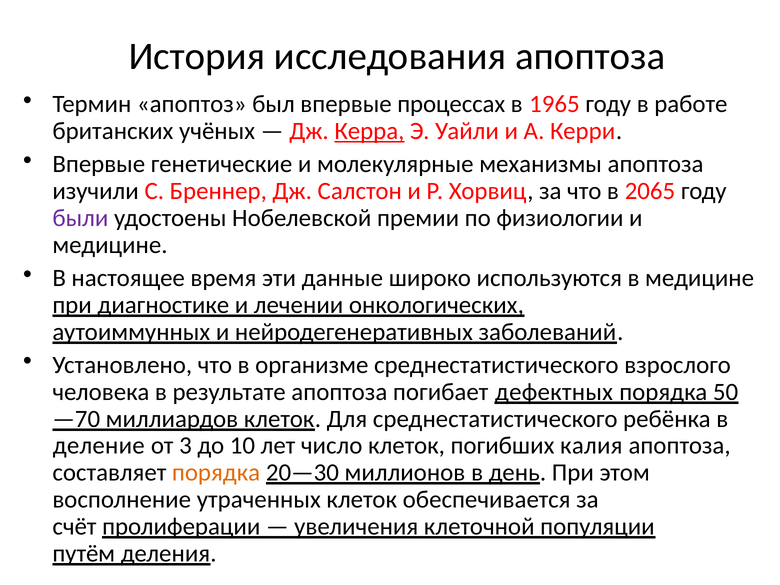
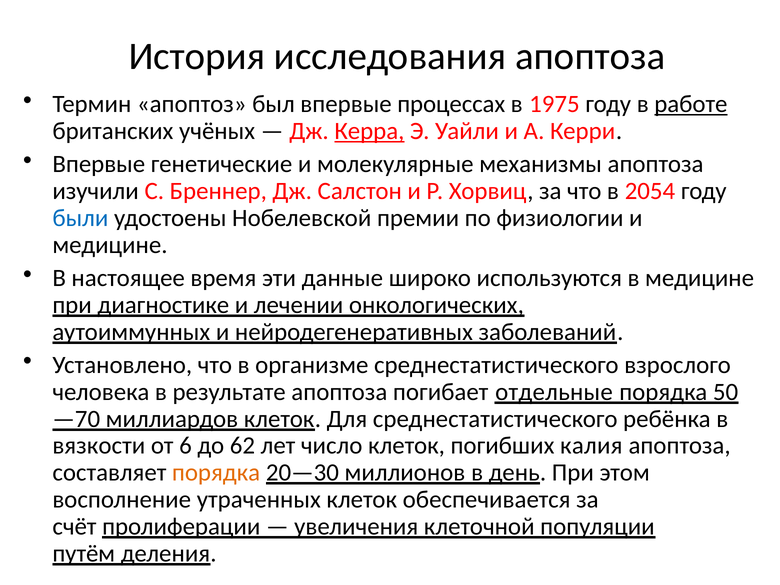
1965: 1965 -> 1975 (554, 104)
работе underline: none -> present (691, 104)
2065: 2065 -> 2054 (650, 191)
были colour: purple -> blue (80, 218)
дефектных: дефектных -> отдельные (554, 392)
деление: деление -> вязкости (99, 446)
3: 3 -> 6 (185, 446)
10: 10 -> 62 (242, 446)
